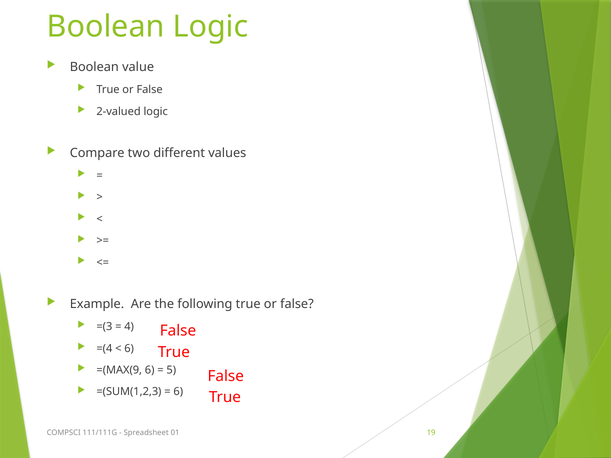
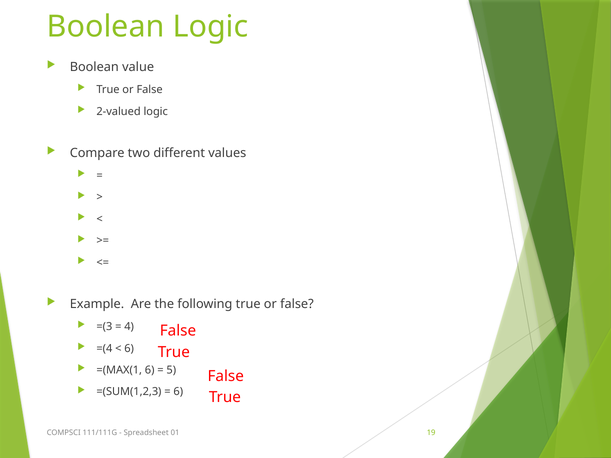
=(MAX(9: =(MAX(9 -> =(MAX(1 (119, 370)
